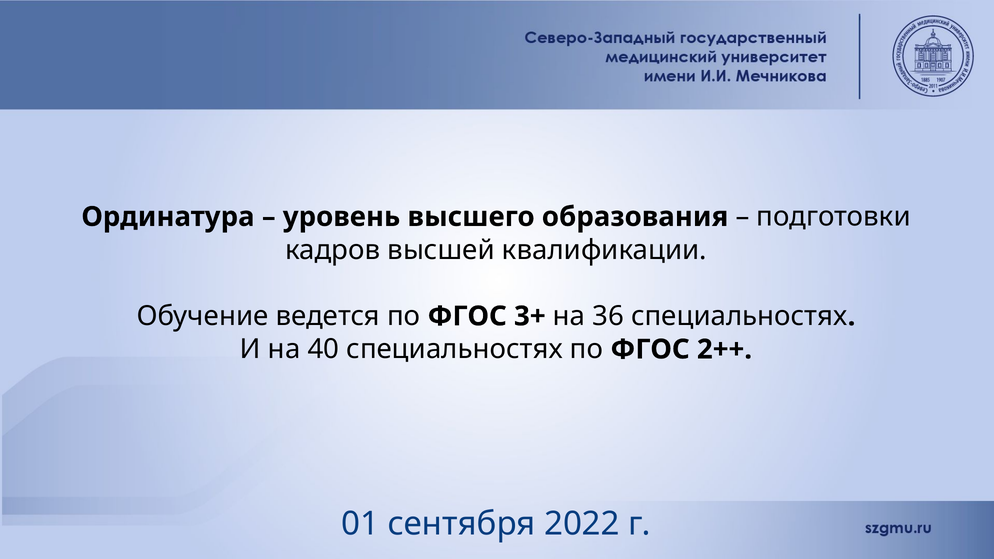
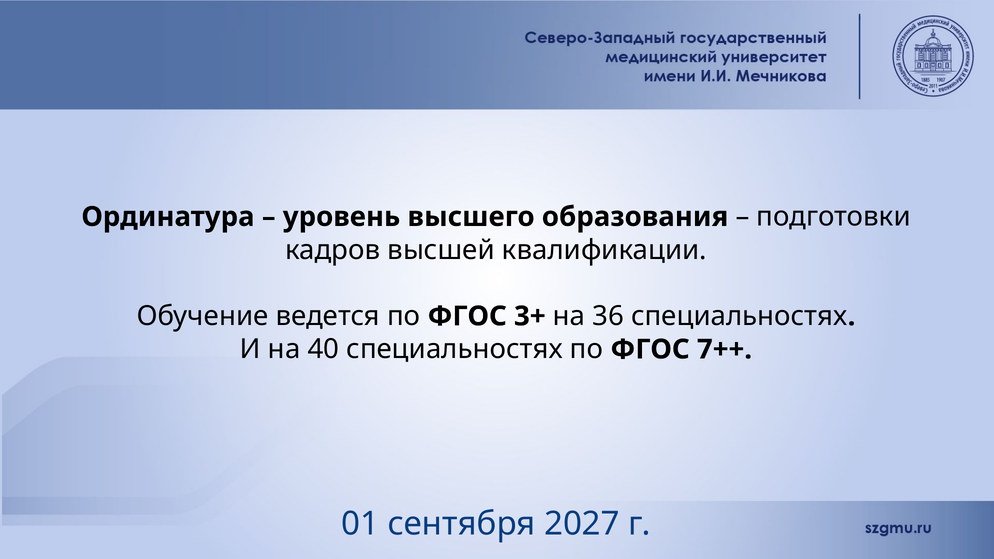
2++: 2++ -> 7++ (724, 349)
2022: 2022 -> 2027 (582, 524)
